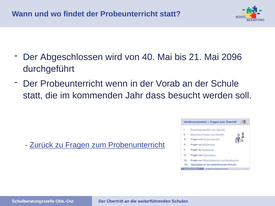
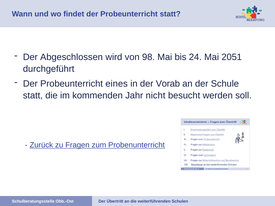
40: 40 -> 98 (148, 57)
21: 21 -> 24 (195, 57)
2096: 2096 -> 2051 (232, 57)
wenn: wenn -> eines (117, 84)
dass: dass -> nicht (156, 96)
